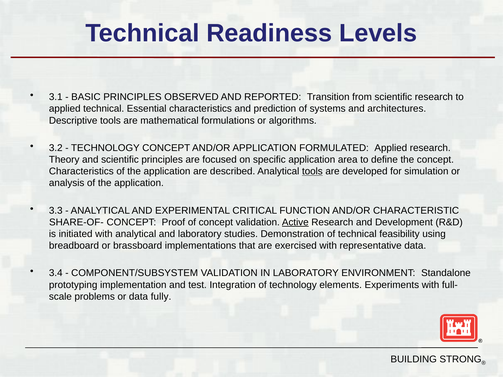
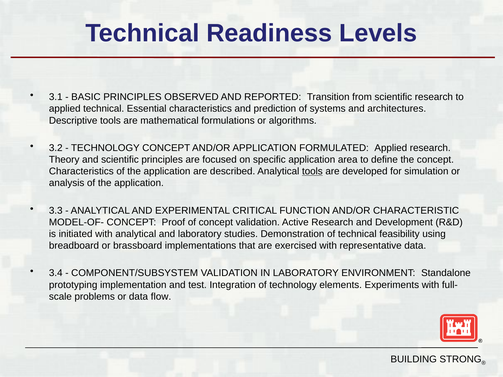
SHARE-OF-: SHARE-OF- -> MODEL-OF- (76, 222)
Active underline: present -> none (295, 222)
fully: fully -> flow (161, 297)
